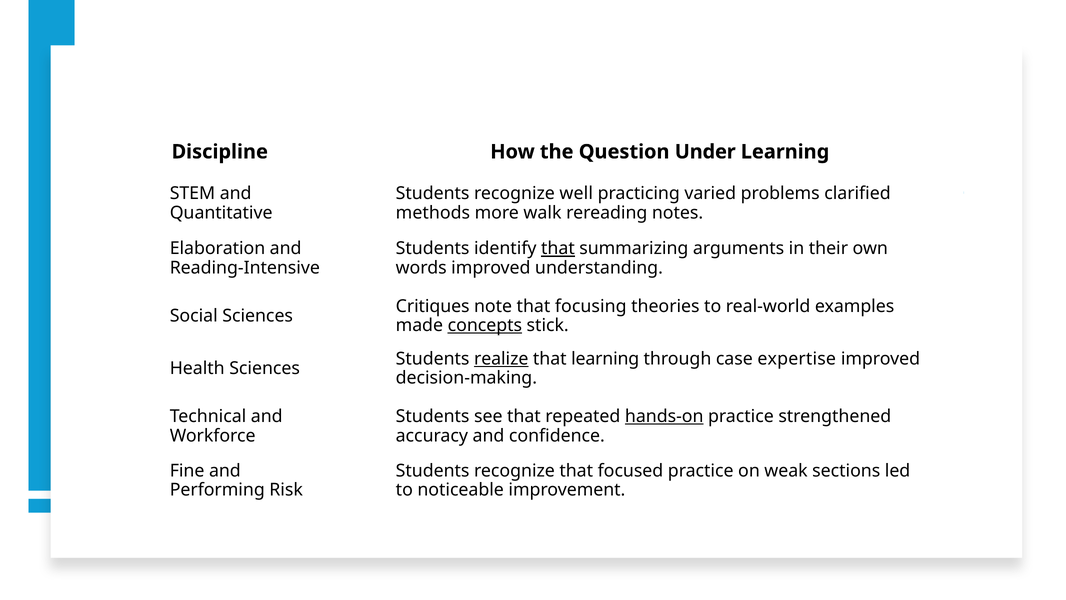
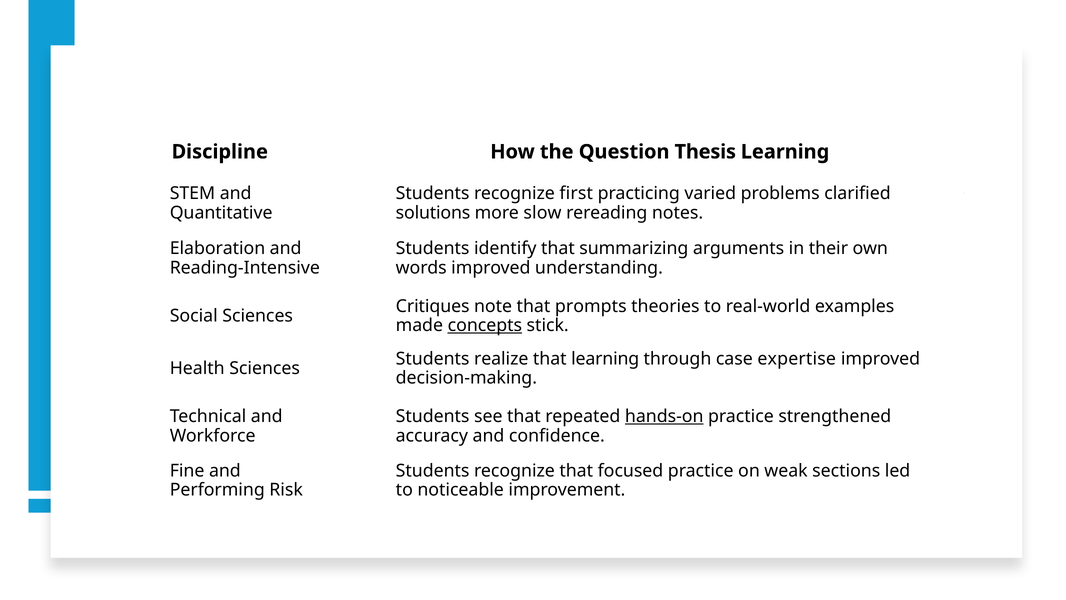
Under: Under -> Thesis (705, 152)
well: well -> first (576, 193)
methods: methods -> solutions (433, 213)
walk: walk -> slow (543, 213)
that underline: present -> none (558, 248)
focusing: focusing -> prompts (591, 306)
realize underline: present -> none (501, 359)
